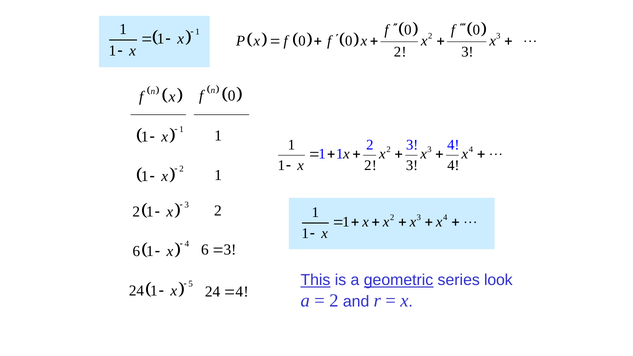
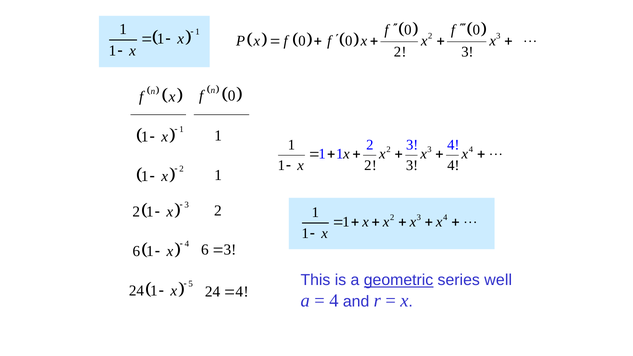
This underline: present -> none (315, 280)
look: look -> well (498, 280)
2: 2 -> 4 (334, 301)
